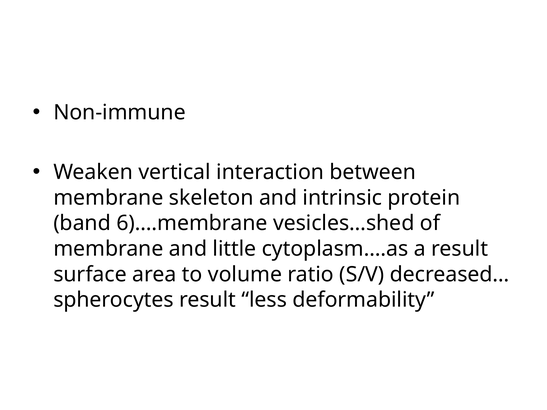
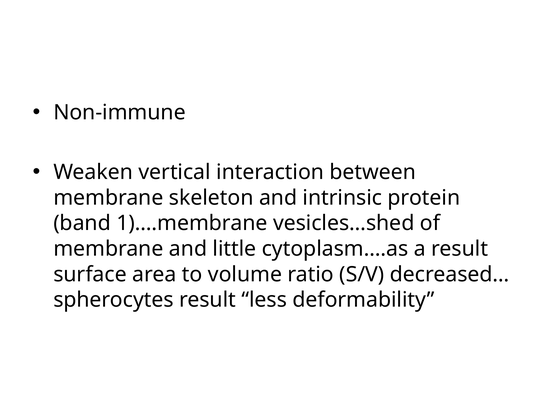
6)….membrane: 6)….membrane -> 1)….membrane (192, 223)
